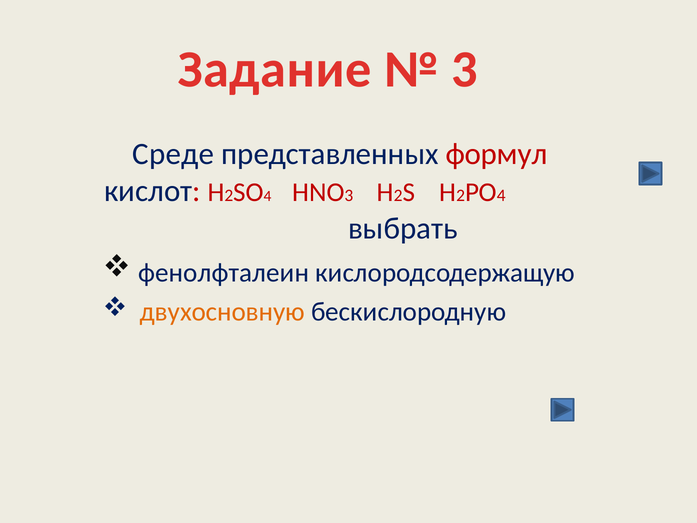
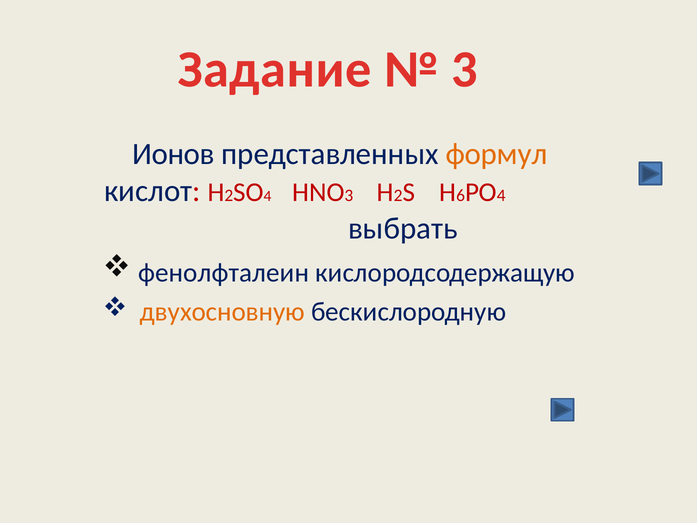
Среде: Среде -> Ионов (173, 154)
формул colour: red -> orange (496, 154)
2: 2 -> 6 (461, 196)
